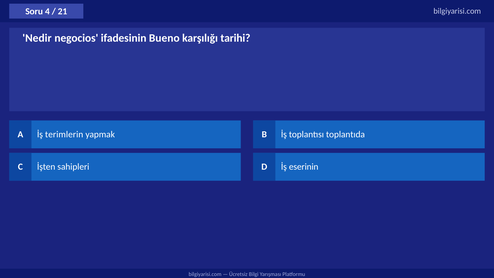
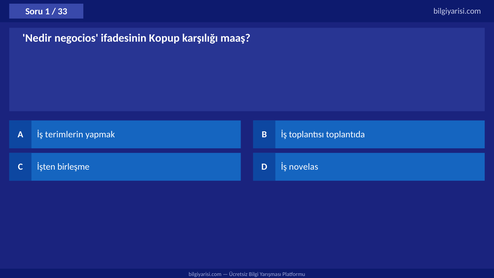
4: 4 -> 1 (47, 11)
21: 21 -> 33 (63, 11)
Bueno: Bueno -> Kopup (164, 38)
tarihi: tarihi -> maaş (235, 38)
sahipleri: sahipleri -> birleşme (73, 167)
eserinin: eserinin -> novelas (304, 167)
